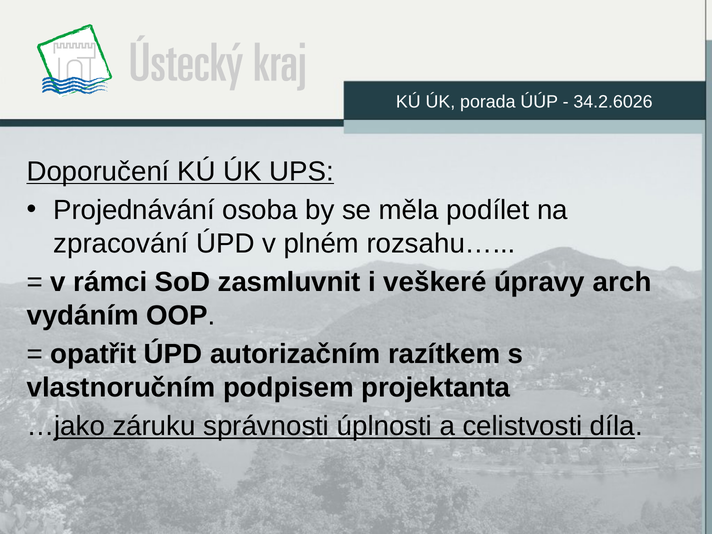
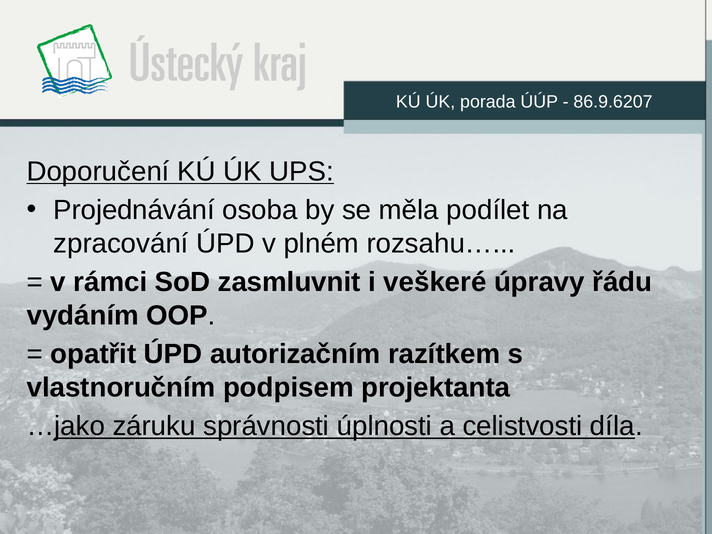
34.2.6026: 34.2.6026 -> 86.9.6207 (613, 102)
arch: arch -> řádu (622, 282)
